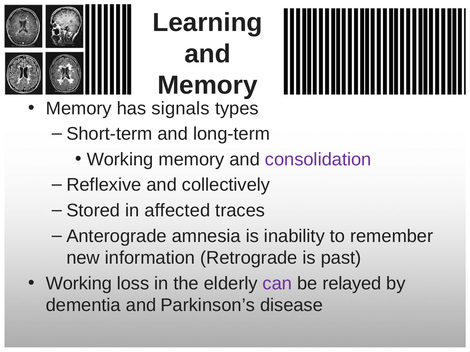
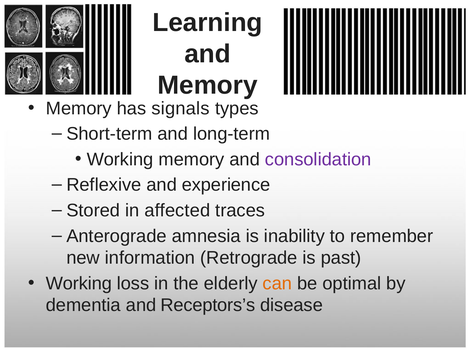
collectively: collectively -> experience (226, 185)
can colour: purple -> orange (277, 284)
relayed: relayed -> optimal (352, 284)
Parkinson’s: Parkinson’s -> Receptors’s (208, 306)
